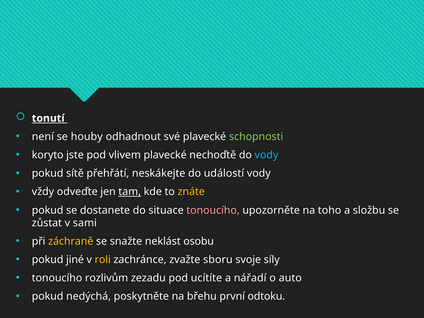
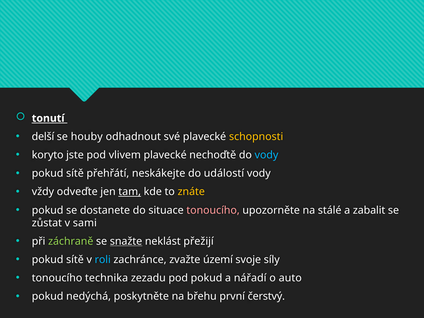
není: není -> delší (43, 137)
schopnosti colour: light green -> yellow (256, 137)
toho: toho -> stálé (330, 210)
složbu: složbu -> zabalit (369, 210)
záchraně colour: yellow -> light green (71, 241)
snažte underline: none -> present (126, 241)
osobu: osobu -> přežijí (199, 241)
jiné: jiné -> sítě (75, 260)
roli colour: yellow -> light blue (103, 260)
sboru: sboru -> území (218, 260)
rozlivům: rozlivům -> technika (107, 278)
pod ucítíte: ucítíte -> pokud (207, 278)
odtoku: odtoku -> čerstvý (266, 296)
